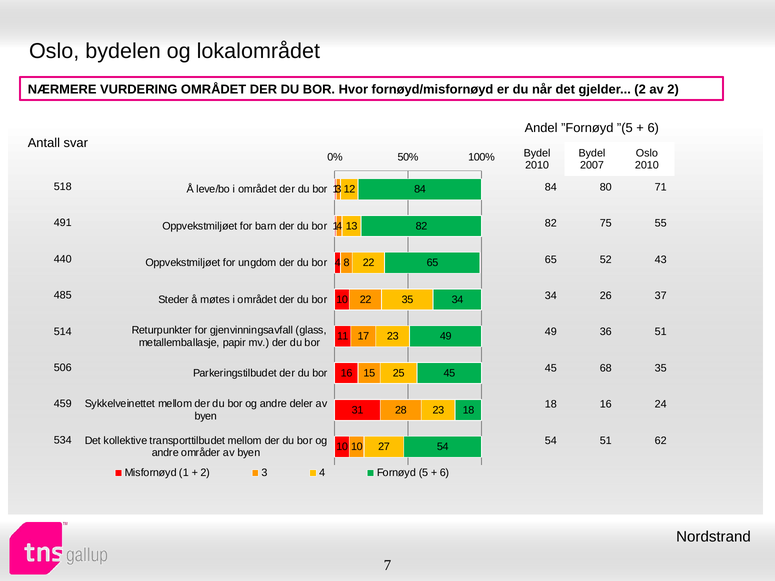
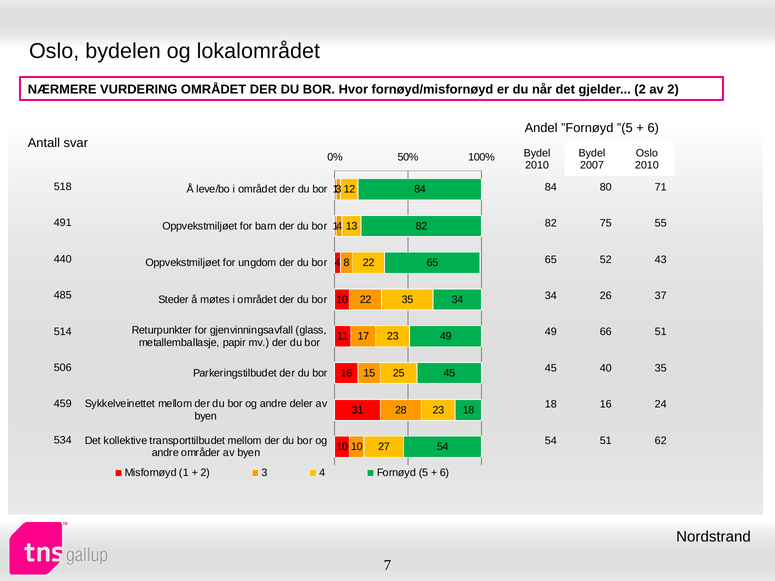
36: 36 -> 66 (606, 332)
68: 68 -> 40 (606, 368)
